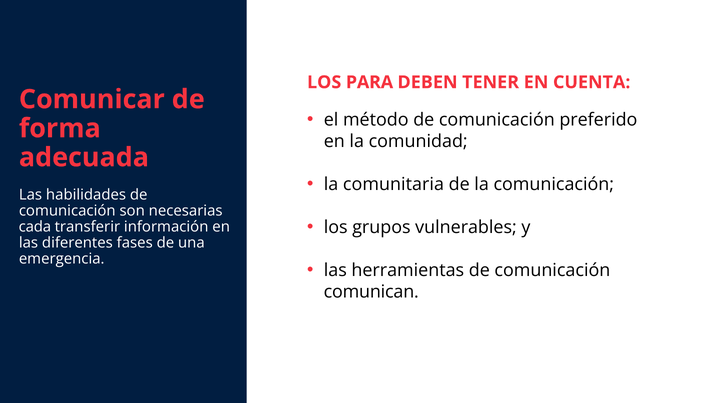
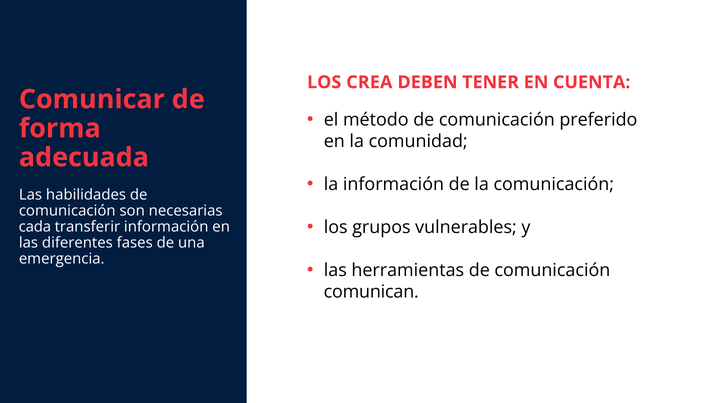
PARA: PARA -> CREA (369, 82)
la comunitaria: comunitaria -> información (393, 185)
